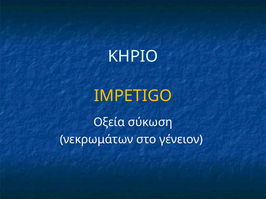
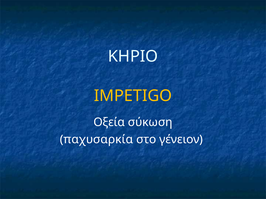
νεκρωμάτων: νεκρωμάτων -> παχυσαρκία (96, 140)
